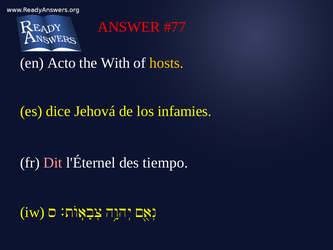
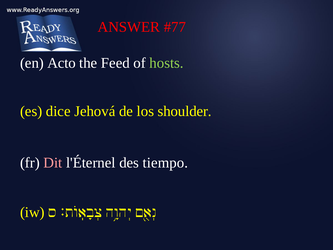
With: With -> Feed (115, 63)
hosts colour: yellow -> light green (167, 63)
infamies: infamies -> shoulder (185, 111)
